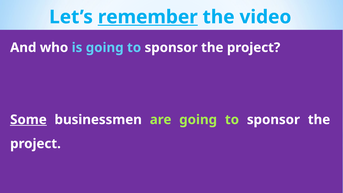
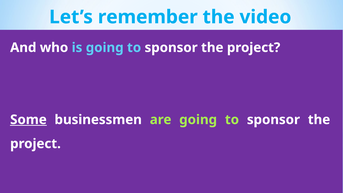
remember underline: present -> none (148, 17)
